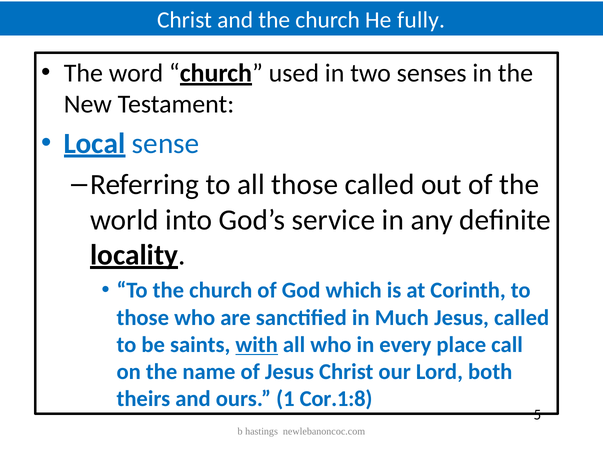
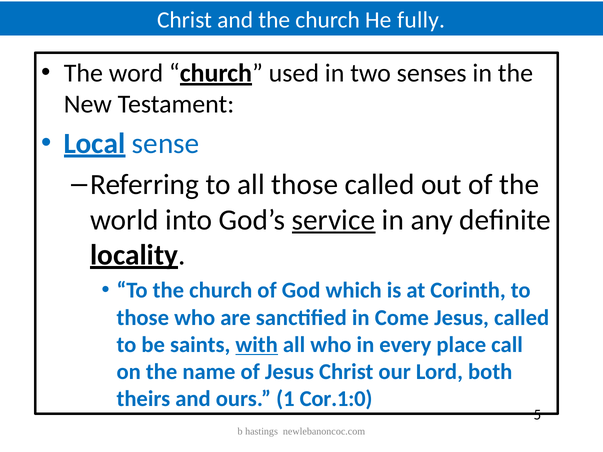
service underline: none -> present (333, 220)
Much: Much -> Come (402, 318)
Cor.1:8: Cor.1:8 -> Cor.1:0 (336, 399)
